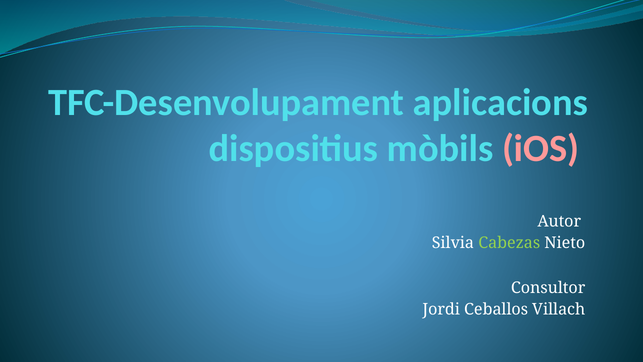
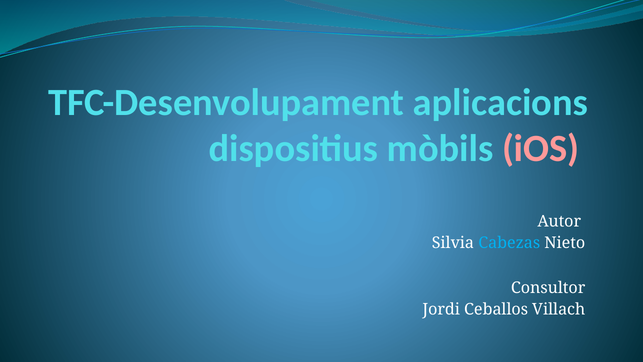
Cabezas colour: light green -> light blue (509, 243)
